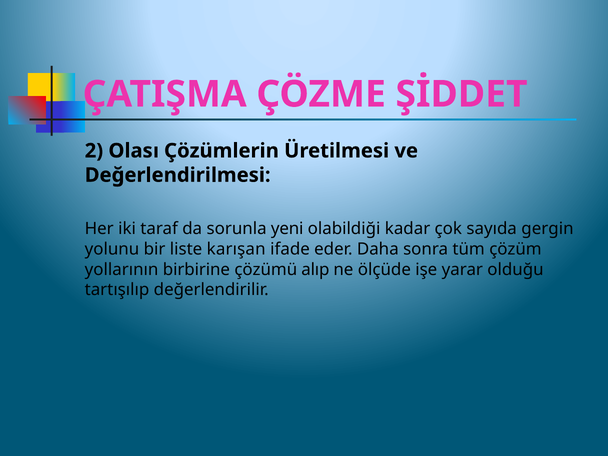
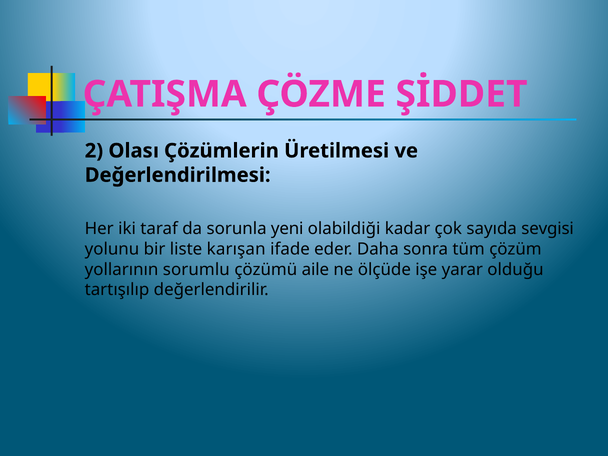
gergin: gergin -> sevgisi (548, 229)
birbirine: birbirine -> sorumlu (196, 269)
alıp: alıp -> aile (315, 269)
